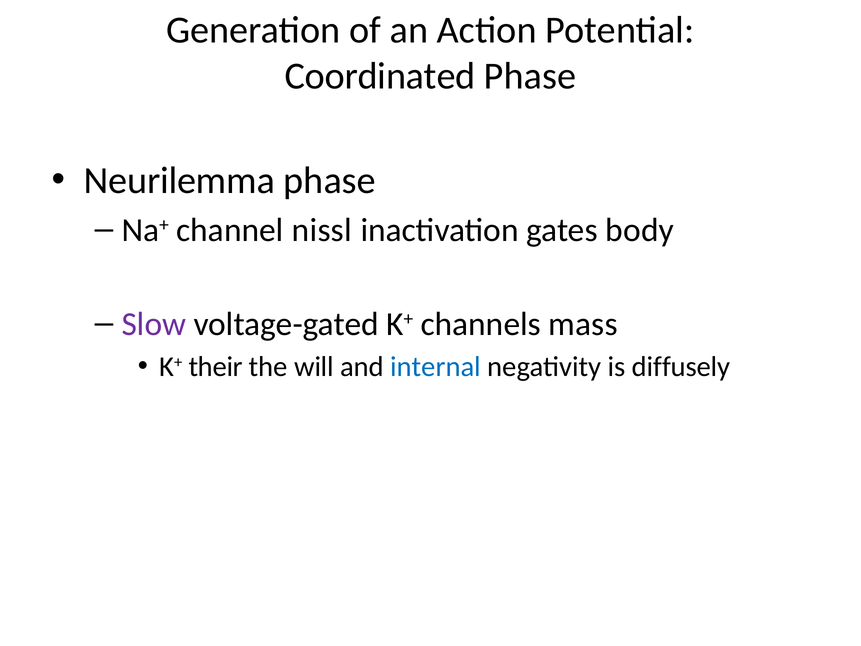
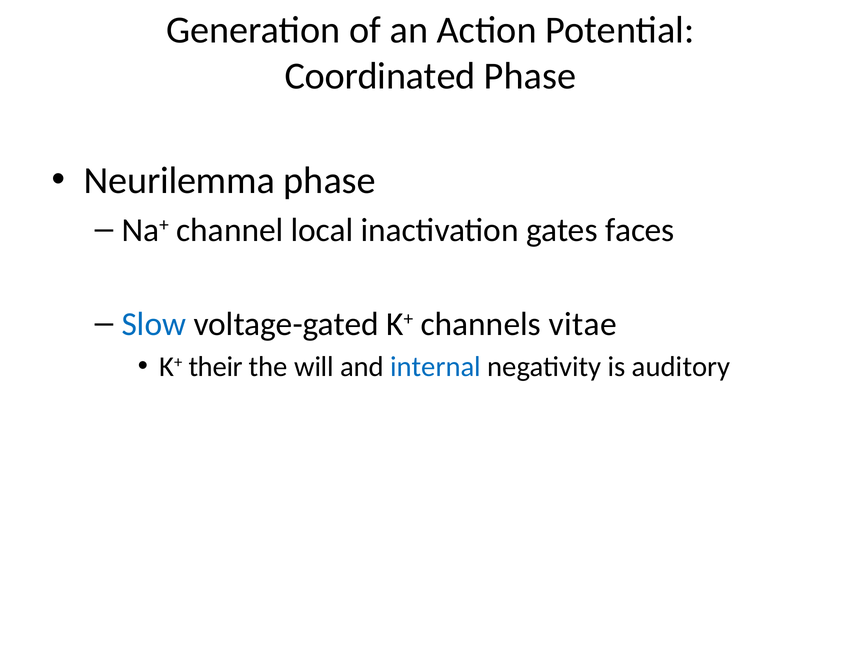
nissl: nissl -> local (322, 230)
body: body -> faces (640, 230)
Slow colour: purple -> blue (154, 324)
mass: mass -> vitae (583, 324)
diffusely: diffusely -> auditory (681, 367)
